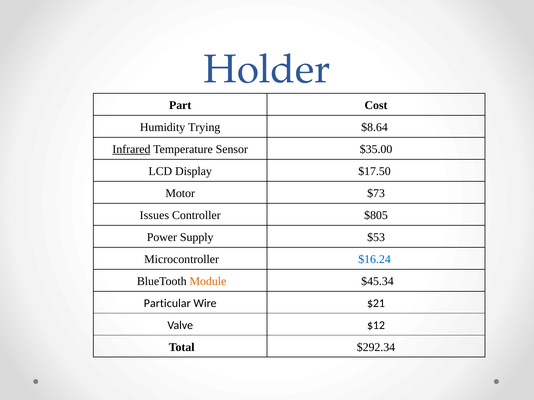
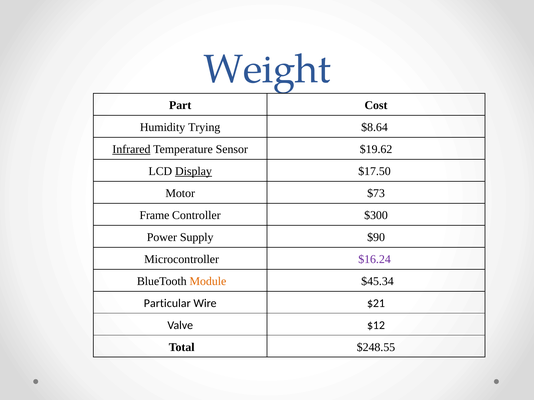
Holder: Holder -> Weight (267, 70)
$35.00: $35.00 -> $19.62 (376, 150)
Display underline: none -> present (194, 172)
Issues: Issues -> Frame (154, 216)
$805: $805 -> $300 (376, 216)
$53: $53 -> $90 (376, 238)
$16.24 colour: blue -> purple (375, 260)
$292.34: $292.34 -> $248.55 (376, 348)
